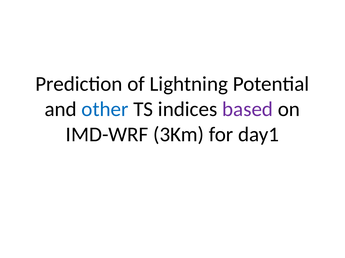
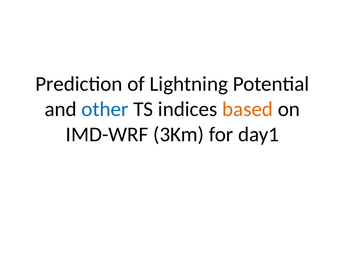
based colour: purple -> orange (248, 110)
